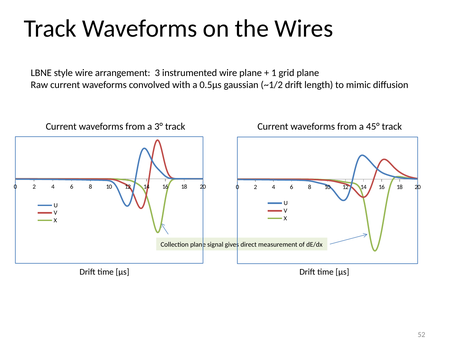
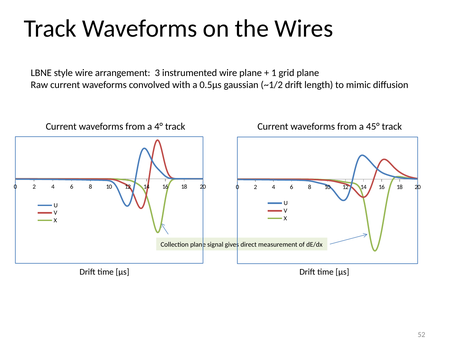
3°: 3° -> 4° (159, 126)
